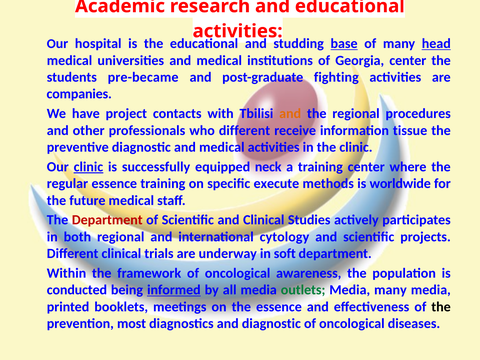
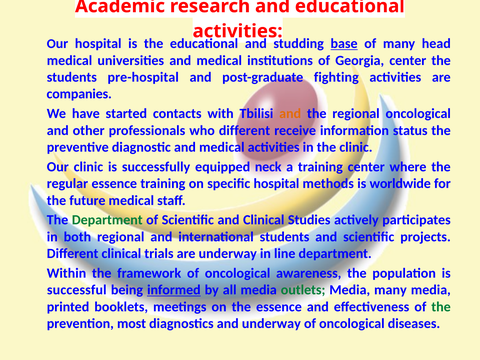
head underline: present -> none (436, 44)
pre-became: pre-became -> pre-hospital (143, 77)
project: project -> started (126, 114)
regional procedures: procedures -> oncological (418, 114)
tissue: tissue -> status (410, 130)
clinic underline: present -> none (88, 167)
specific execute: execute -> hospital (276, 184)
Department colour: red -> green (107, 220)
international cytology: cytology -> students (285, 237)
soft: soft -> line (285, 254)
conducted: conducted -> successful (77, 290)
the colour: black -> green (441, 307)
and diagnostic: diagnostic -> underway (271, 324)
